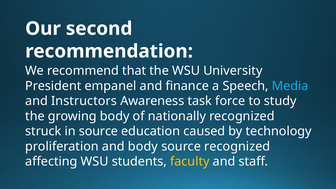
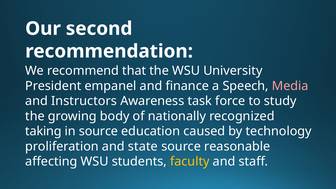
Media colour: light blue -> pink (290, 86)
struck: struck -> taking (43, 131)
and body: body -> state (143, 146)
source recognized: recognized -> reasonable (237, 146)
